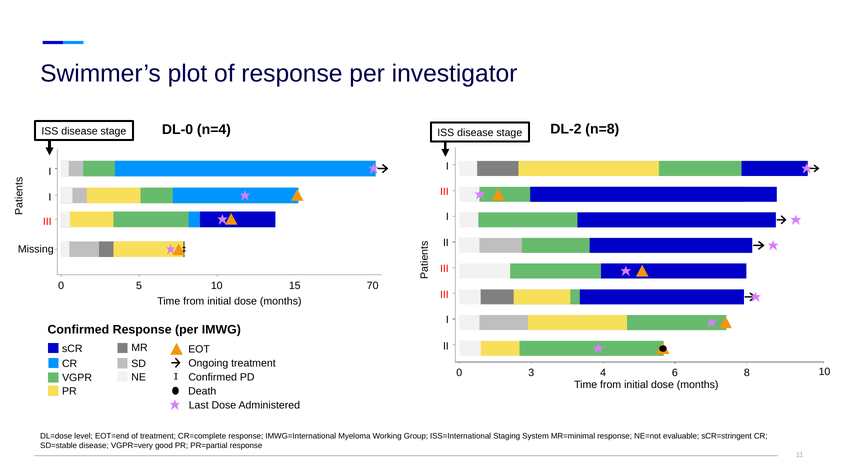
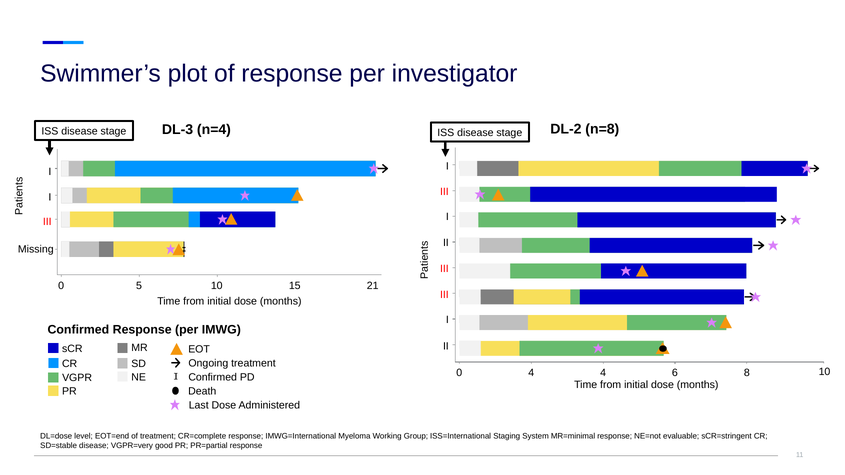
DL-0: DL-0 -> DL-3 (178, 130)
70: 70 -> 21 (373, 286)
0 3: 3 -> 4 (531, 373)
